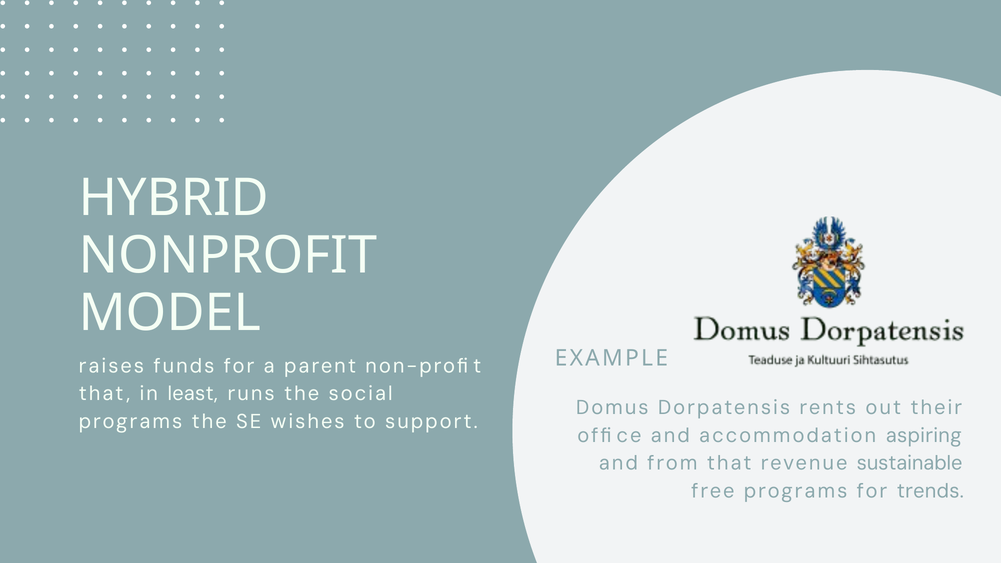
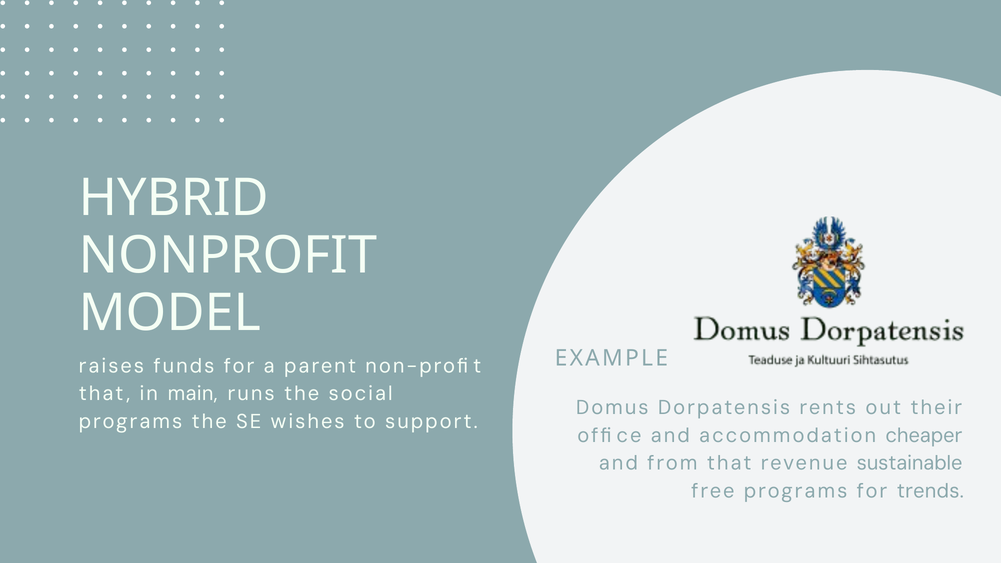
least: least -> main (193, 394)
aspiring: aspiring -> cheaper (924, 436)
